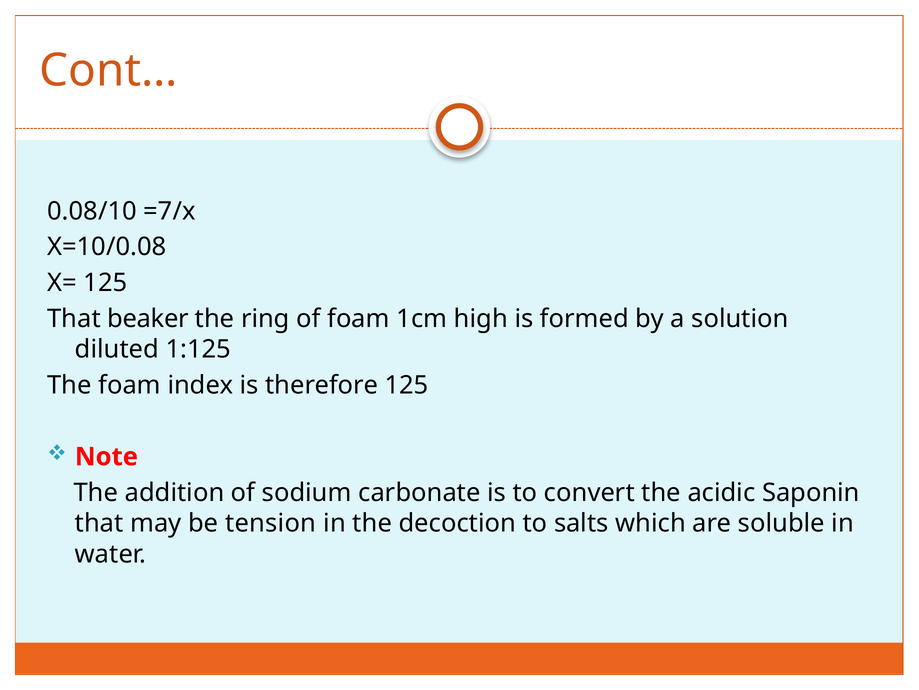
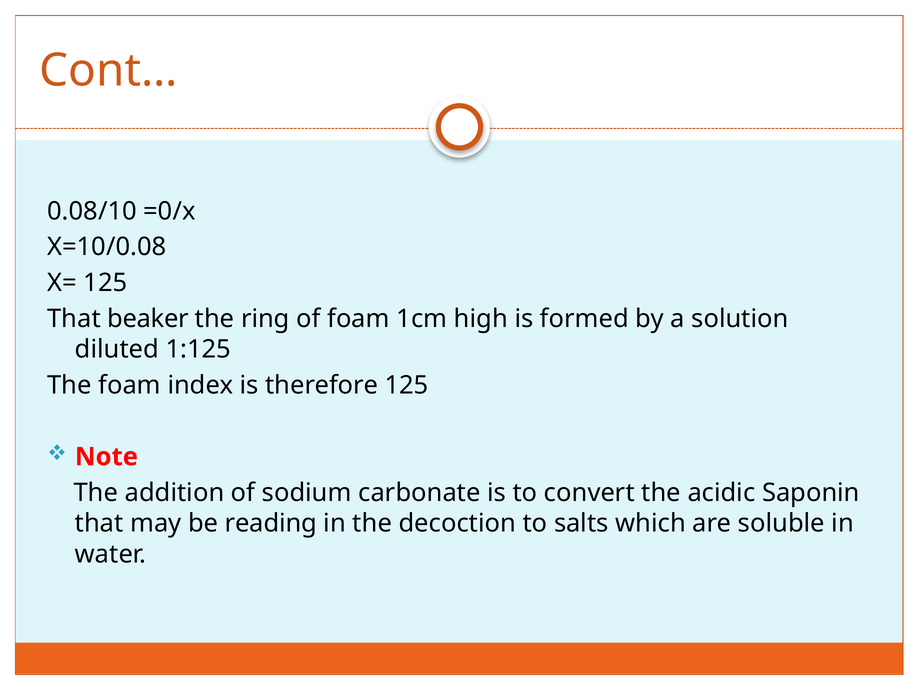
=7/x: =7/x -> =0/x (170, 211)
tension: tension -> reading (271, 523)
